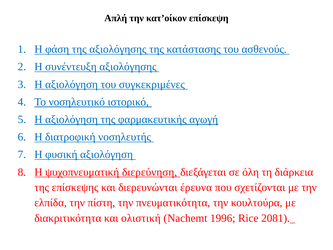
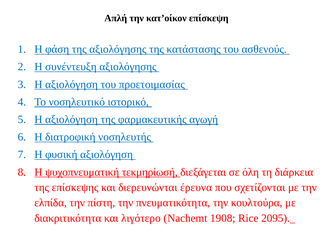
συγκεκριμένες: συγκεκριμένες -> προετοιμασίας (152, 84)
διερεύνηση: διερεύνηση -> τεκμηρίωσή (150, 172)
ολιστική: ολιστική -> λιγότερο (141, 218)
1996: 1996 -> 1908 (223, 218)
2081: 2081 -> 2095 (276, 218)
